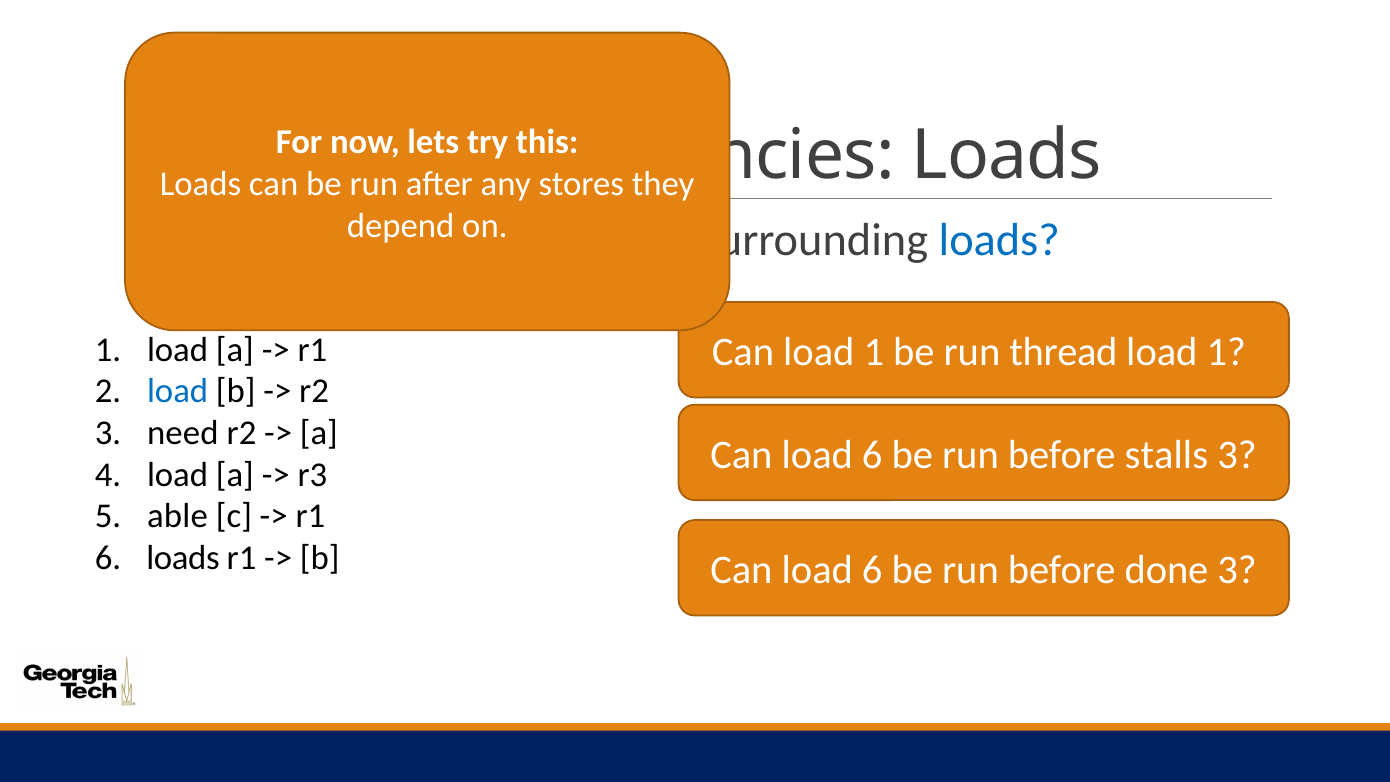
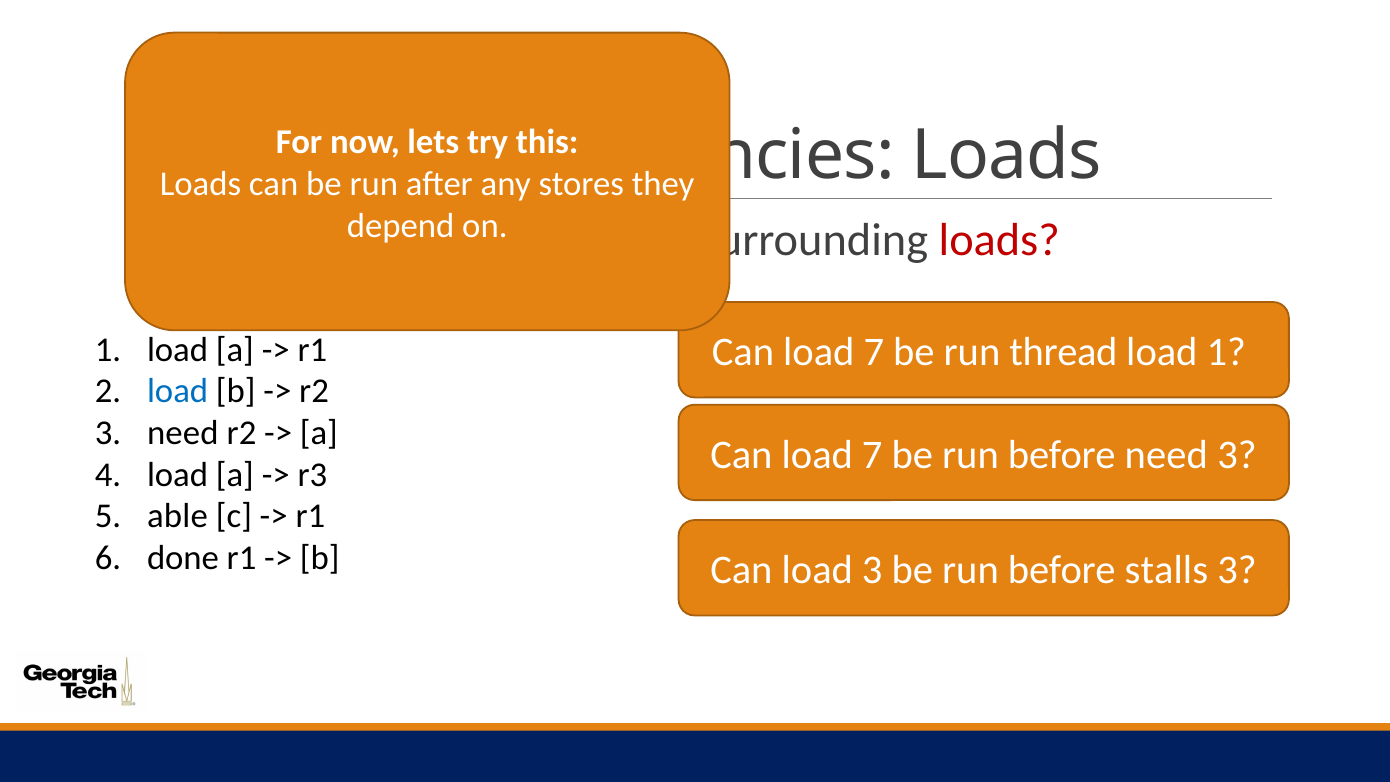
loads colour: blue -> red (999, 240)
1: 1 -> 7 (874, 352)
6: 6 -> 7 (872, 455)
before stalls: stalls -> need (1166, 455)
loads: loads -> done (183, 558)
6: 6 -> 3 (872, 570)
done: done -> stalls (1166, 570)
